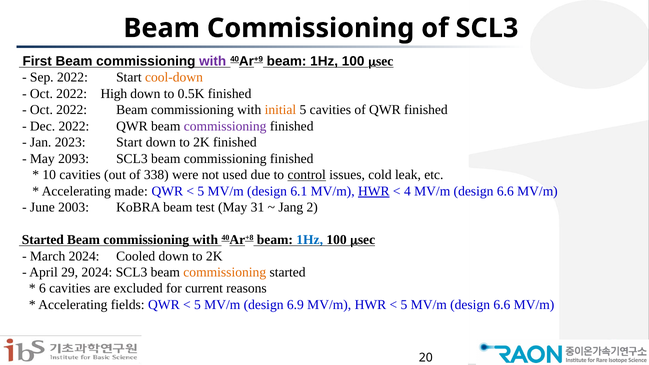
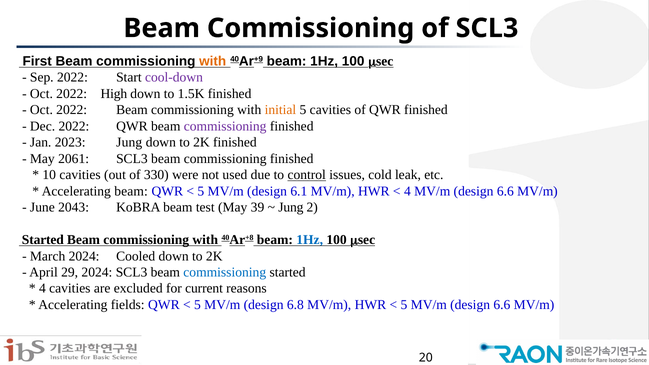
with colour: purple -> orange (213, 61)
cool-down colour: orange -> purple (174, 78)
0.5K: 0.5K -> 1.5K (191, 94)
2023 Start: Start -> Jung (129, 142)
2093: 2093 -> 2061 (74, 159)
338: 338 -> 330 (156, 175)
Accelerating made: made -> beam (131, 191)
HWR underline: present -> none (374, 191)
2003: 2003 -> 2043 (74, 207)
31: 31 -> 39 (258, 207)
Jang: Jang -> Jung (291, 207)
commissioning colour: orange -> blue (225, 272)
6: 6 -> 4 (42, 289)
6.9: 6.9 -> 6.8 (295, 305)
